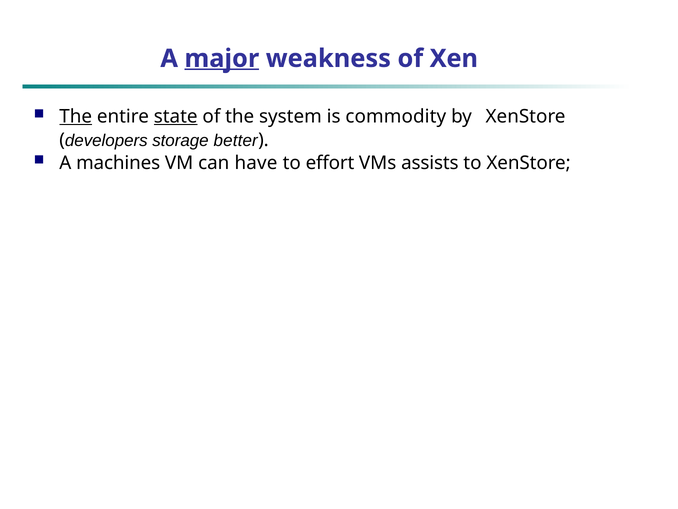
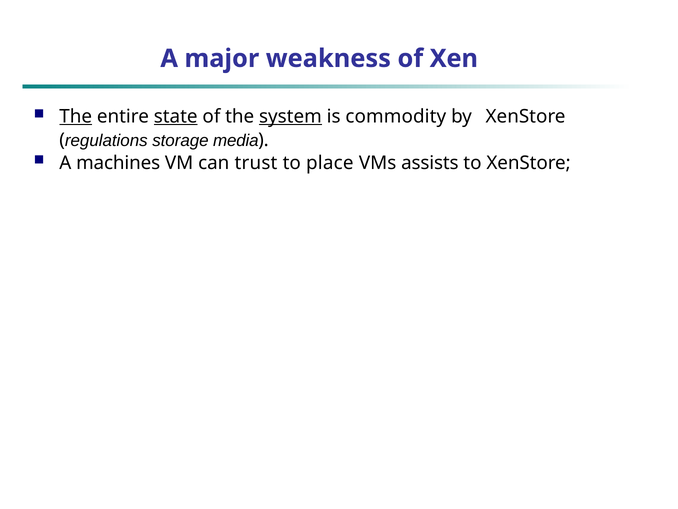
major underline: present -> none (222, 58)
system underline: none -> present (290, 116)
developers: developers -> regulations (106, 141)
better: better -> media (236, 141)
have: have -> trust (256, 163)
effort: effort -> place (330, 163)
